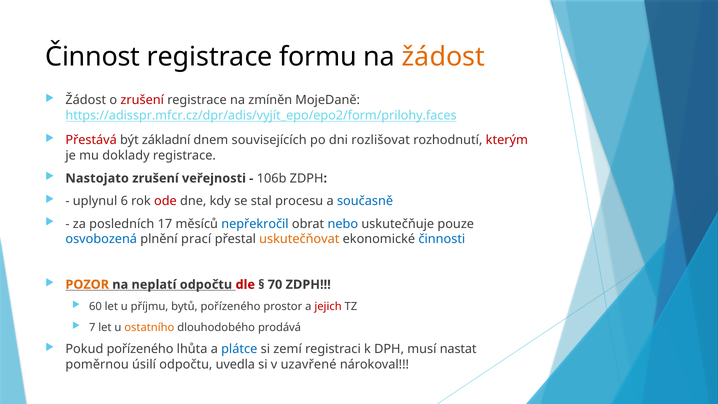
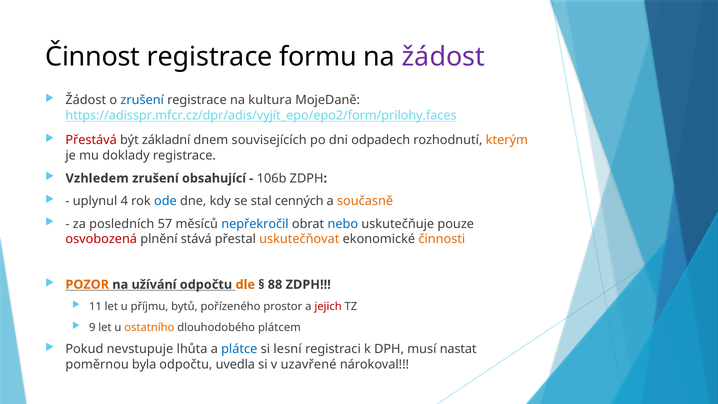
žádost colour: orange -> purple (443, 57)
zrušení colour: red -> blue (142, 100)
zmíněn: zmíněn -> kultura (270, 100)
rozlišovat: rozlišovat -> odpadech (381, 140)
kterým colour: red -> orange (507, 140)
Nastojato: Nastojato -> Vzhledem (97, 178)
veřejnosti: veřejnosti -> obsahující (214, 178)
6: 6 -> 4 (124, 201)
ode colour: red -> blue (165, 201)
procesu: procesu -> cenných (299, 201)
současně colour: blue -> orange (365, 201)
17: 17 -> 57 (165, 224)
osvobozená colour: blue -> red (101, 239)
prací: prací -> stává (196, 239)
činnosti colour: blue -> orange (442, 239)
neplatí: neplatí -> užívání (154, 285)
dle colour: red -> orange (245, 285)
70: 70 -> 88 (275, 285)
60: 60 -> 11 (95, 306)
7: 7 -> 9 (92, 327)
prodává: prodává -> plátcem (279, 327)
Pokud pořízeného: pořízeného -> nevstupuje (140, 349)
zemí: zemí -> lesní (288, 349)
úsilí: úsilí -> byla (144, 364)
